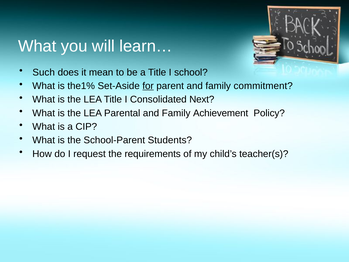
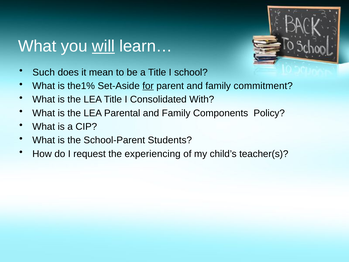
will underline: none -> present (103, 46)
Next: Next -> With (202, 99)
Achievement: Achievement -> Components (221, 113)
requirements: requirements -> experiencing (153, 154)
